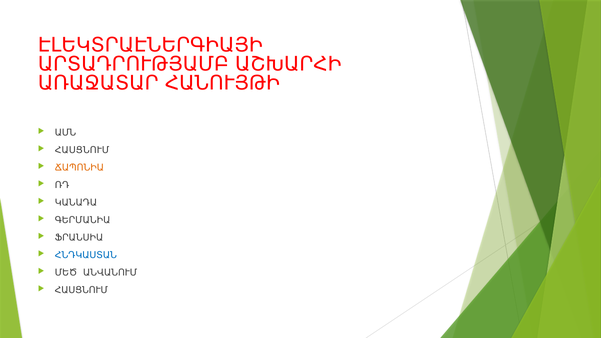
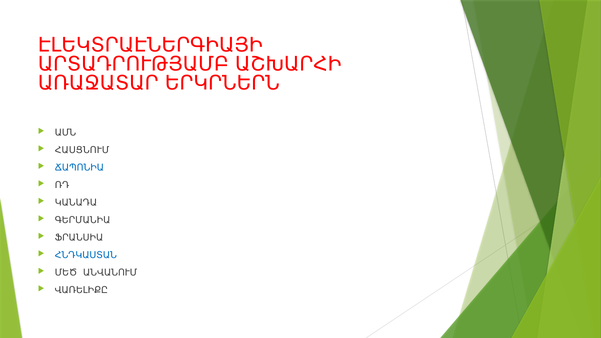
ՀԱՆՈՒՅԹԻ: ՀԱՆՈՒՅԹԻ -> ԵՐԿՐՆԵՐՆ (222, 83)
ՃԱՊՈՆԻԱ colour: orange -> blue (79, 168)
ՀԱՍՑՆՈՒՄ: ՀԱՍՑՆՈՒՄ -> ՎԱՌԵԼԻՔԸ (81, 290)
